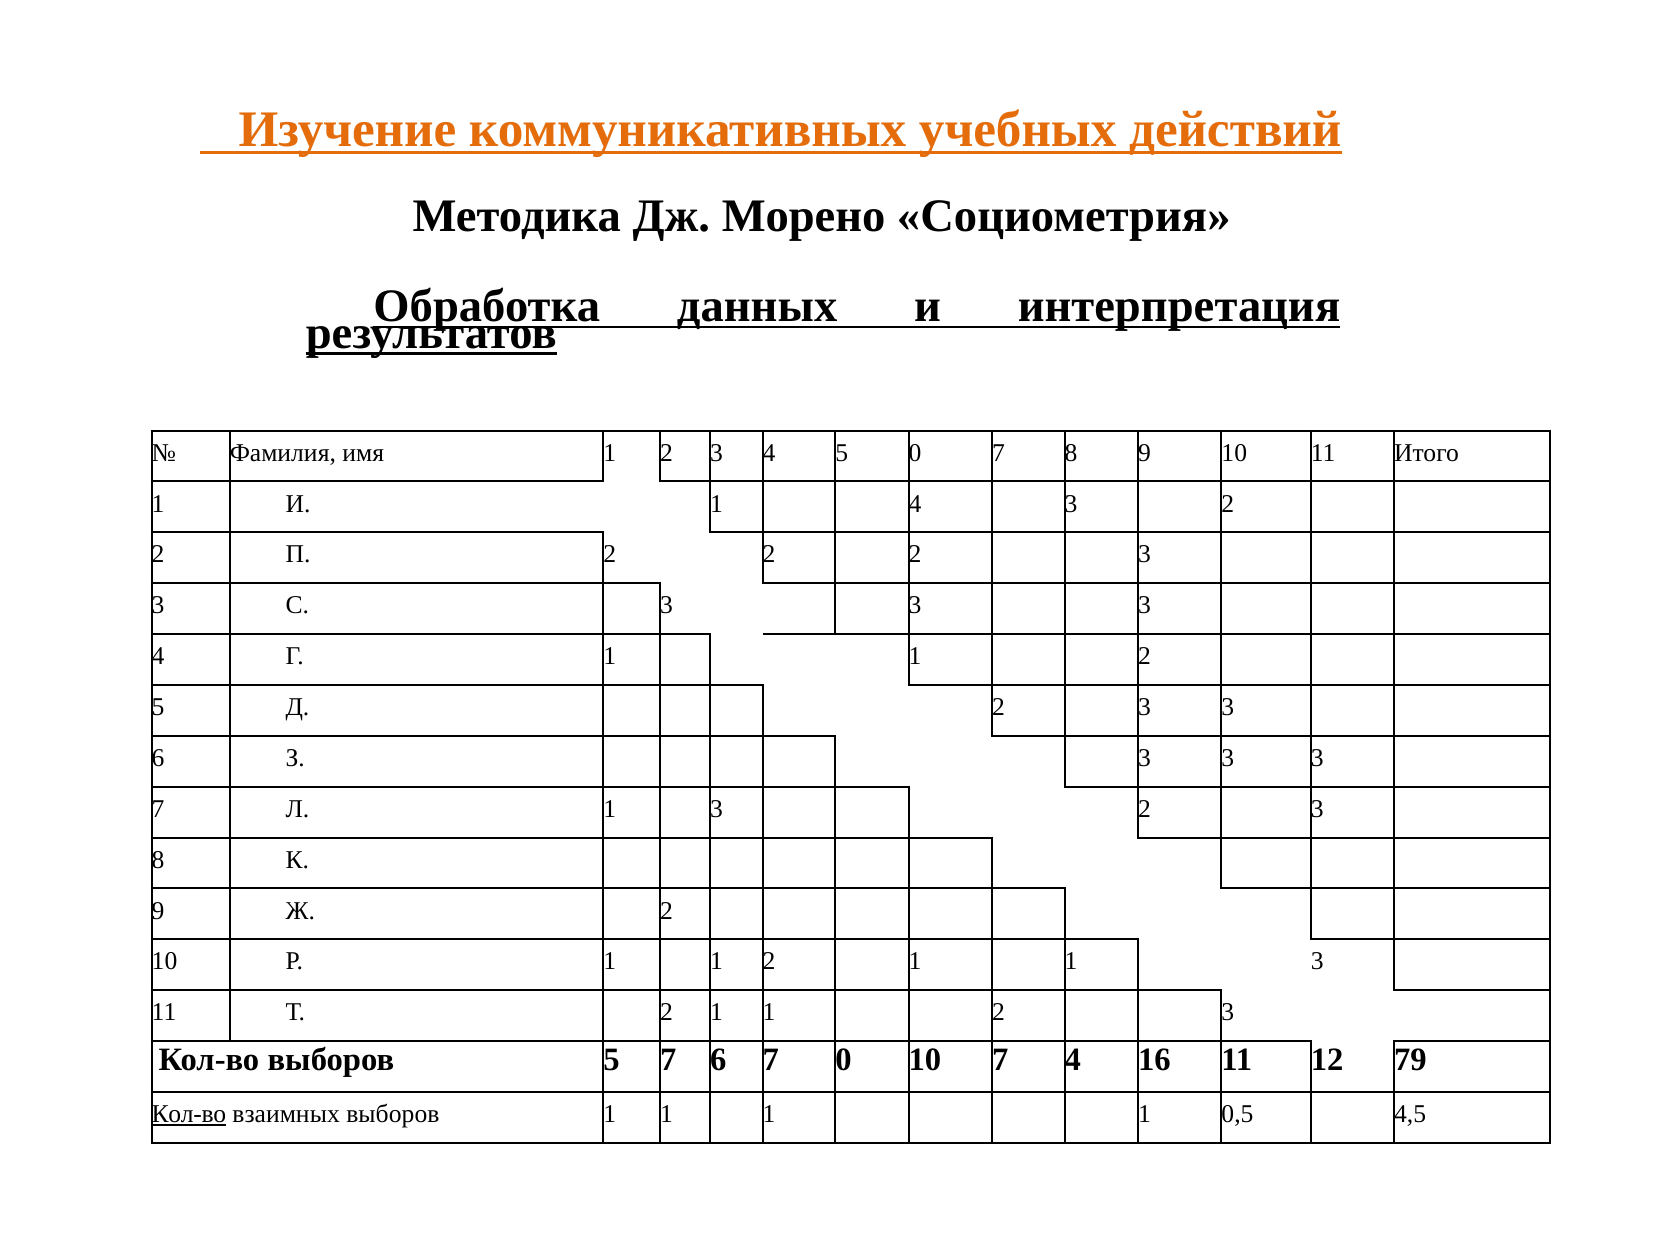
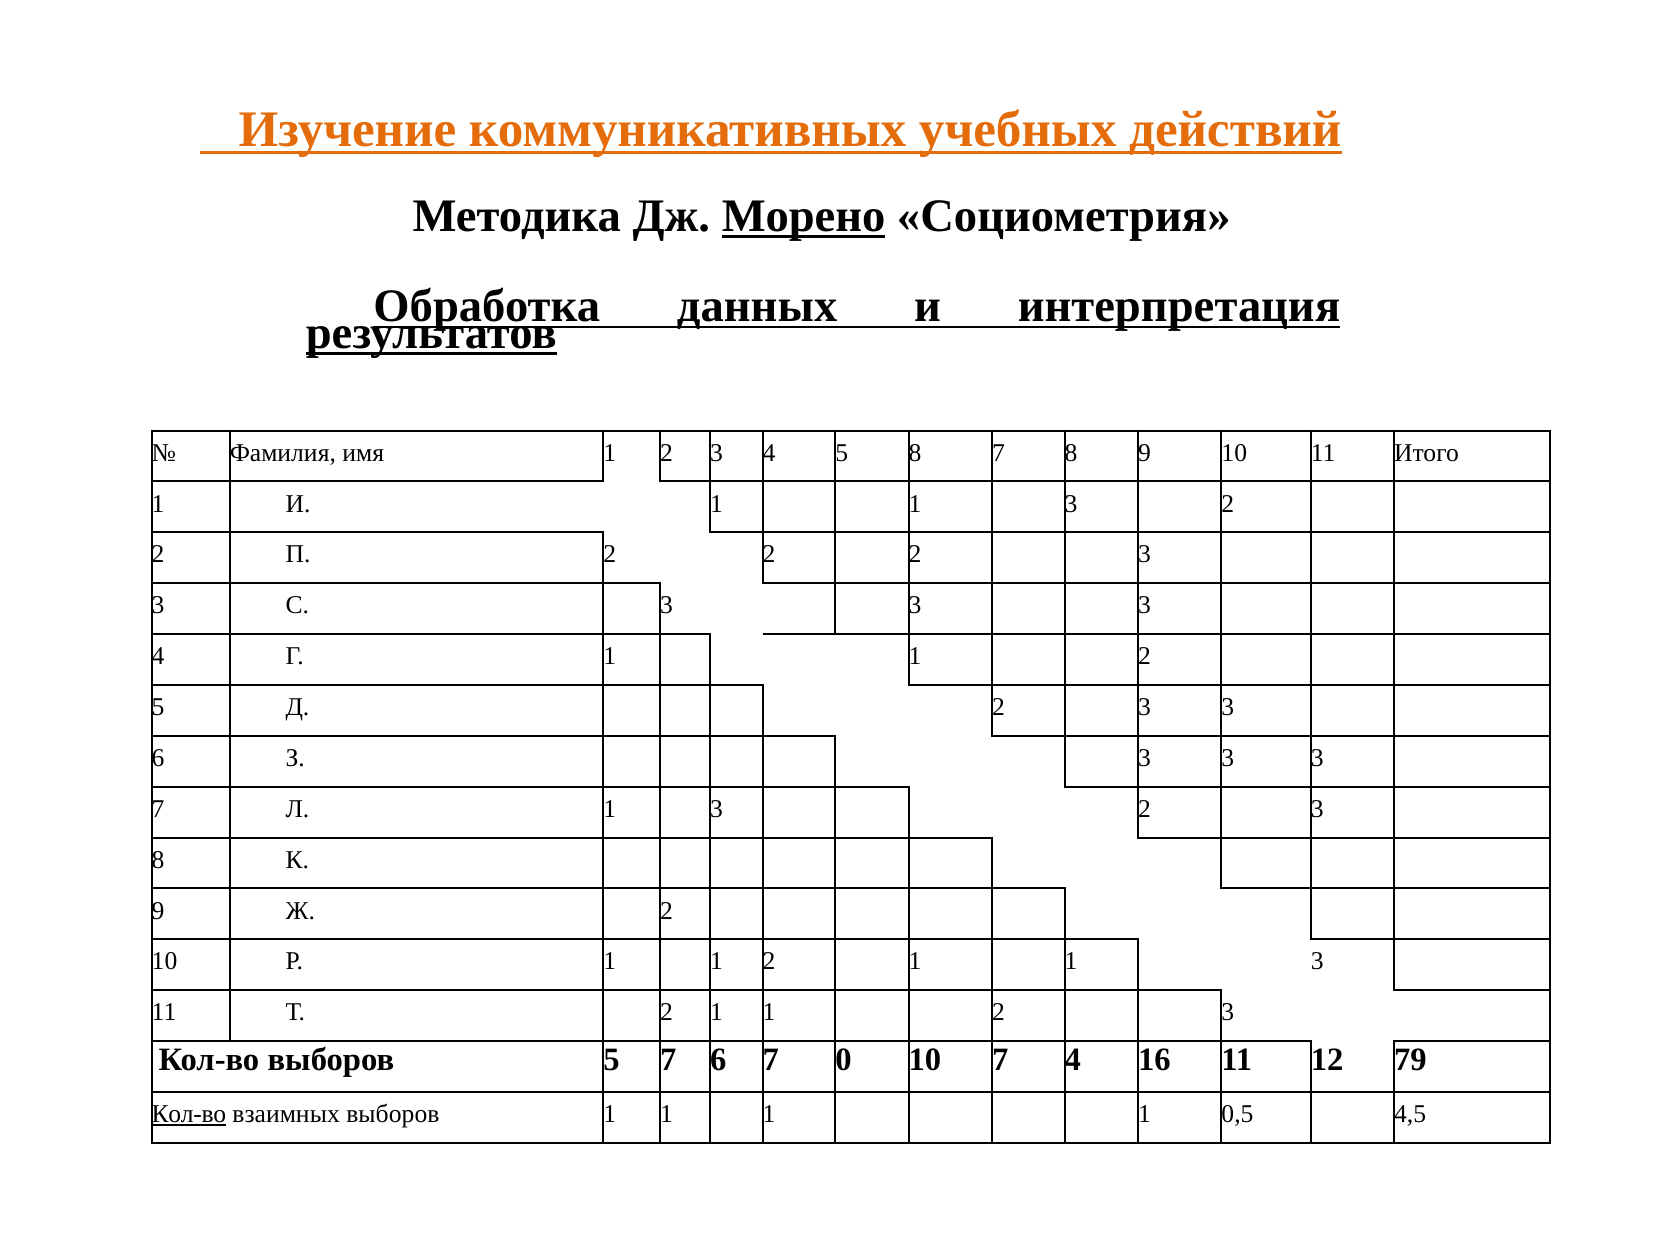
Морено underline: none -> present (804, 216)
5 0: 0 -> 8 (915, 453)
И 1 4: 4 -> 1 (915, 504)
